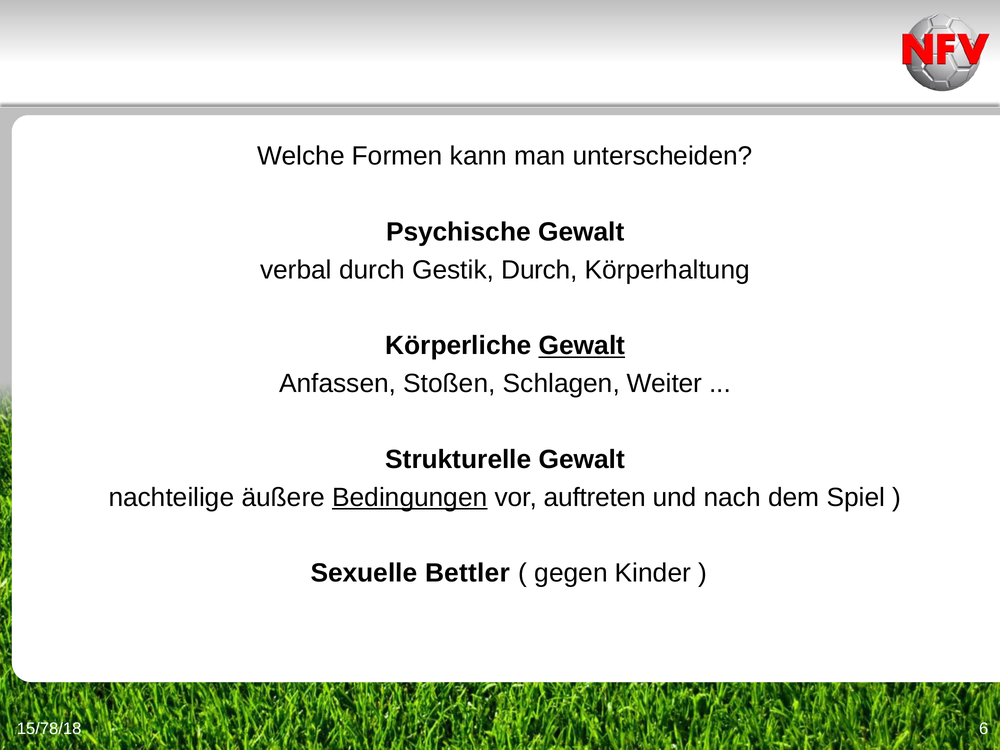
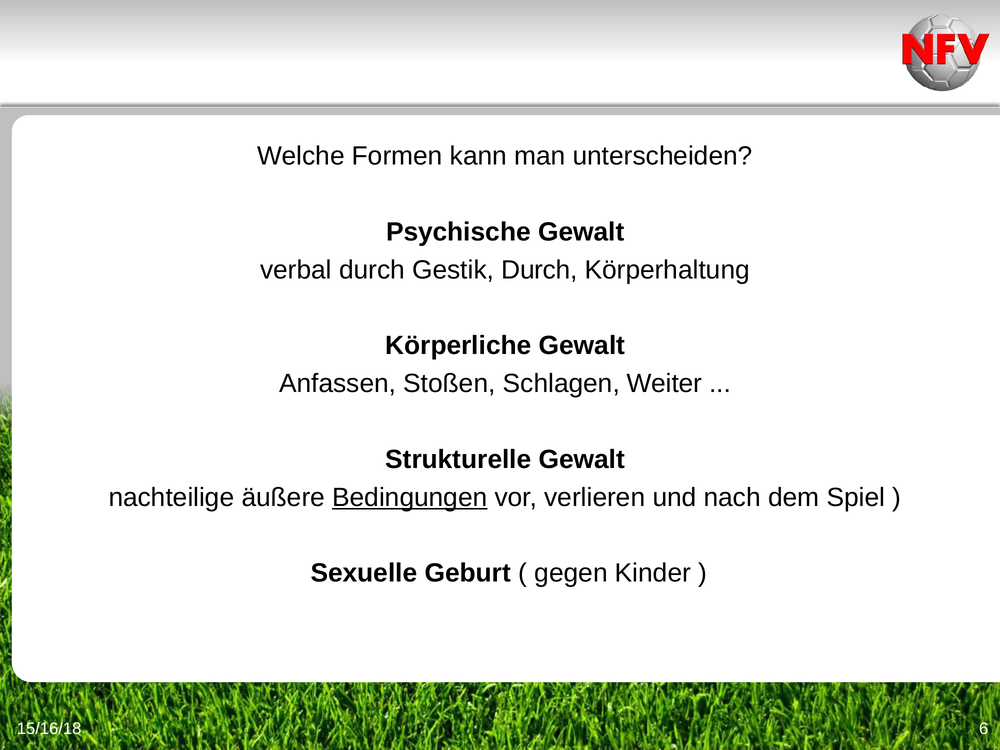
Gewalt underline: present -> none (582, 346)
auftreten: auftreten -> verlieren (595, 497)
Bettler: Bettler -> Geburt (468, 573)
15/78/18: 15/78/18 -> 15/16/18 (49, 729)
